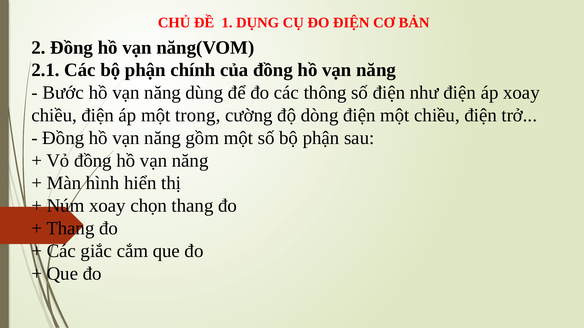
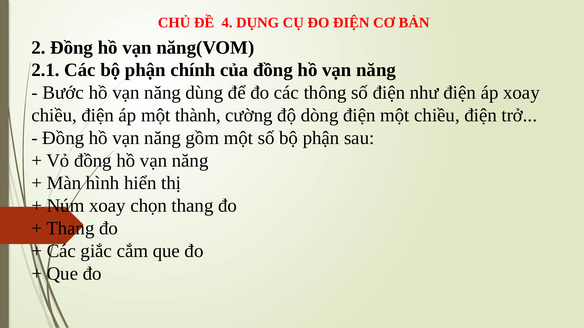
1: 1 -> 4 (227, 23)
trong: trong -> thành (198, 115)
